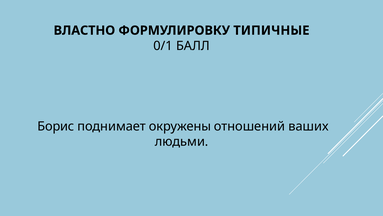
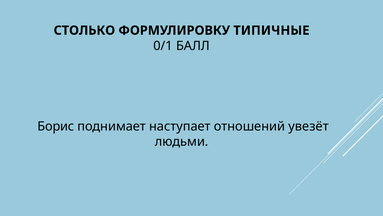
ВЛАСТНО: ВЛАСТНО -> СТОЛЬКО (84, 30)
окружены: окружены -> наступает (180, 126)
ваших: ваших -> увезёт (309, 126)
